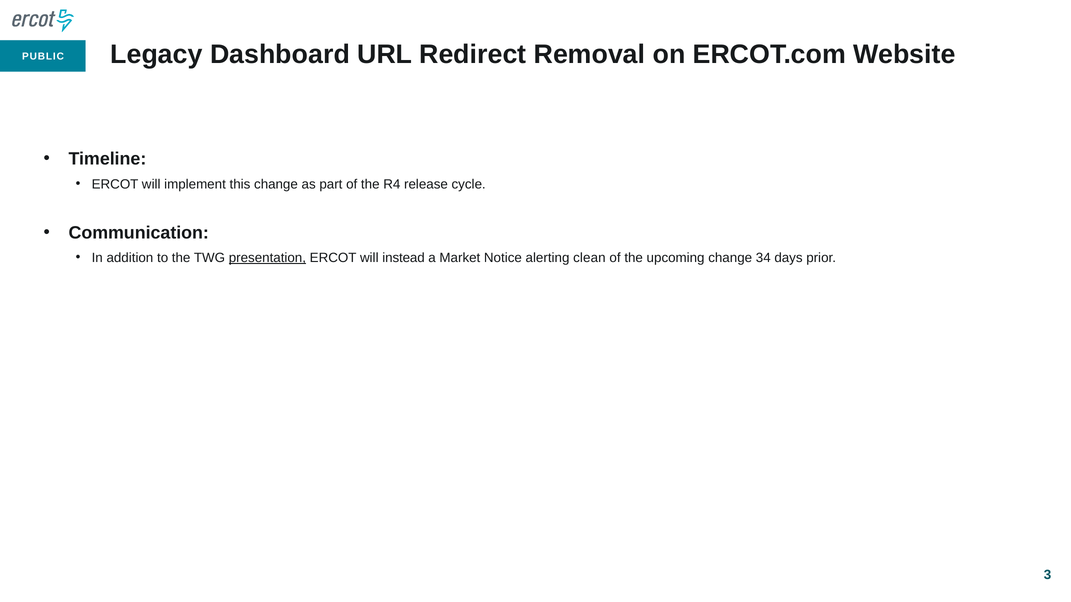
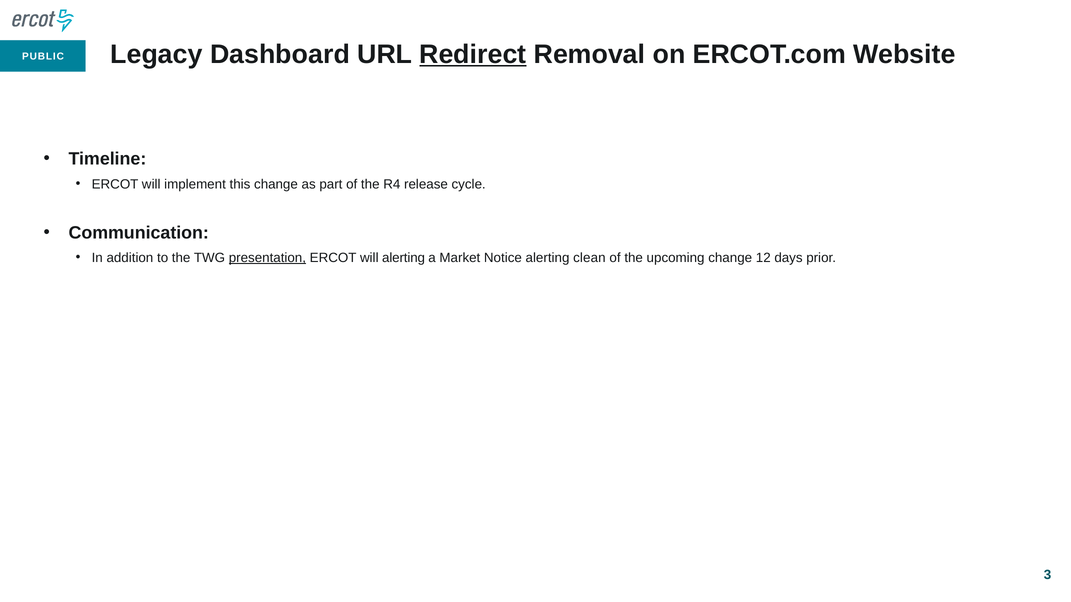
Redirect underline: none -> present (473, 54)
will instead: instead -> alerting (404, 258)
34: 34 -> 12 (763, 258)
